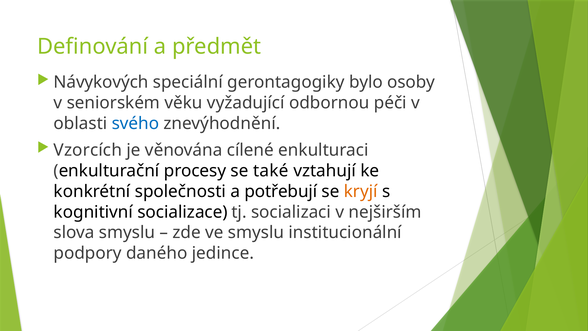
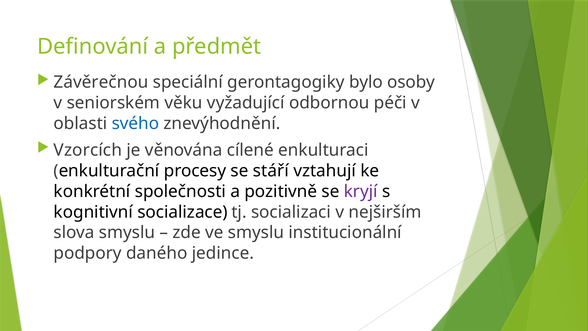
Návykových: Návykových -> Závěrečnou (101, 82)
také: také -> stáří (271, 171)
potřebují: potřebují -> pozitivně (281, 191)
kryjí colour: orange -> purple (361, 191)
